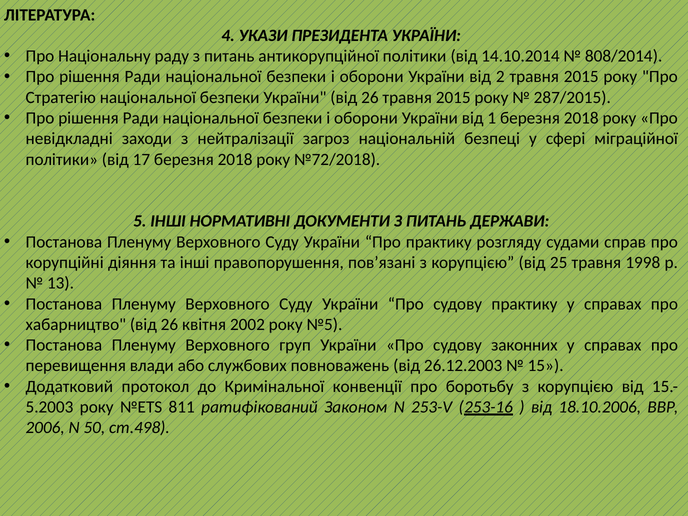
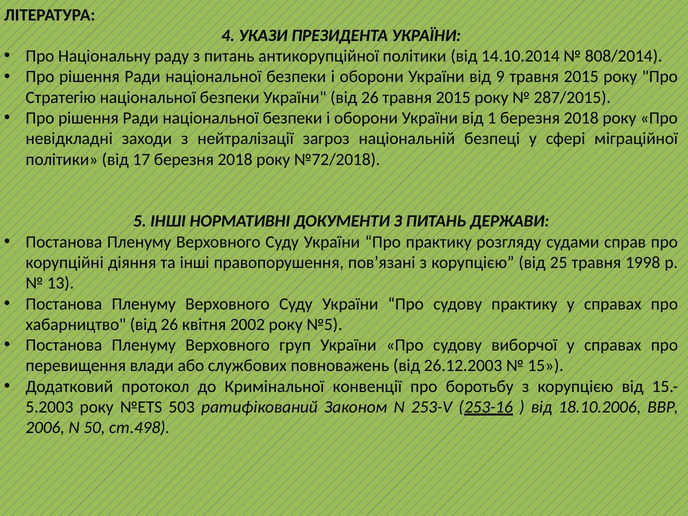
2: 2 -> 9 (500, 77)
законних: законних -> виборчої (524, 345)
811: 811 -> 503 (182, 407)
